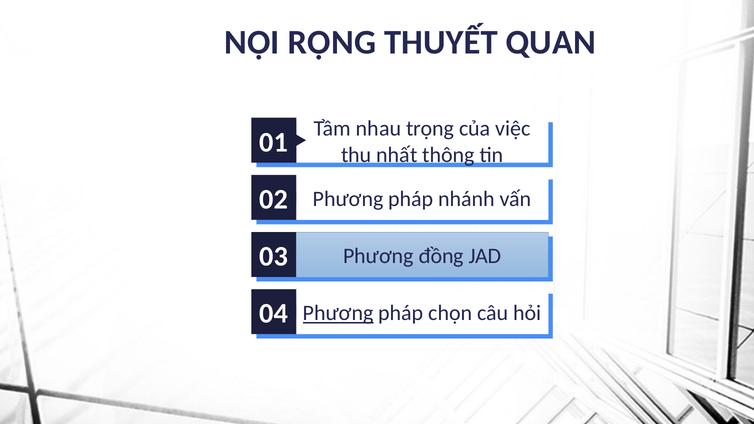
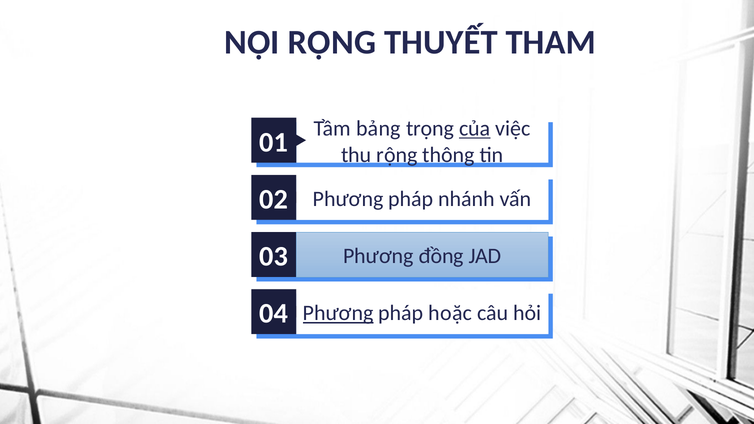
QUAN: QUAN -> THAM (551, 42)
nhau: nhau -> bảng (378, 129)
của underline: none -> present (475, 129)
thu nhất: nhất -> rộng (397, 155)
chọn: chọn -> hoặc (450, 313)
